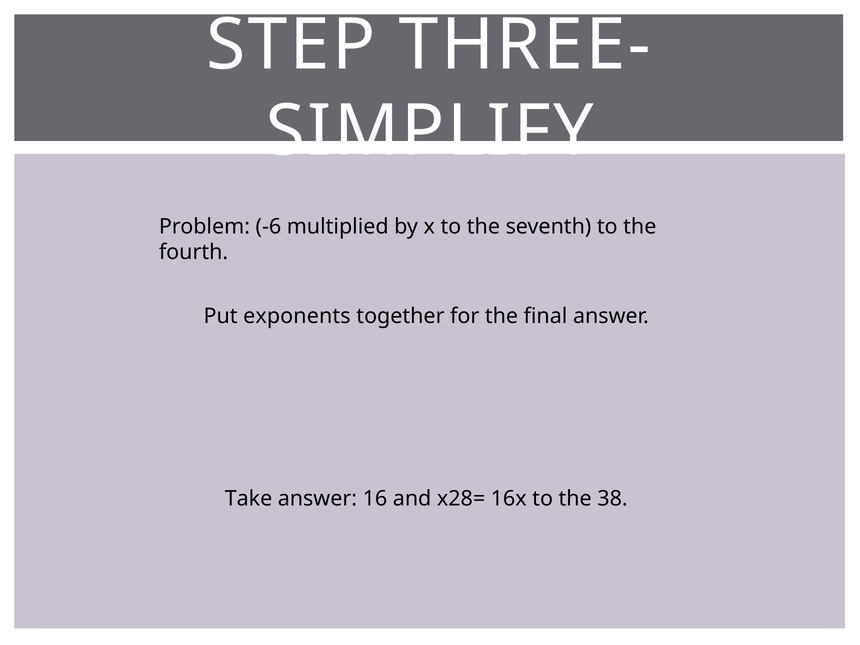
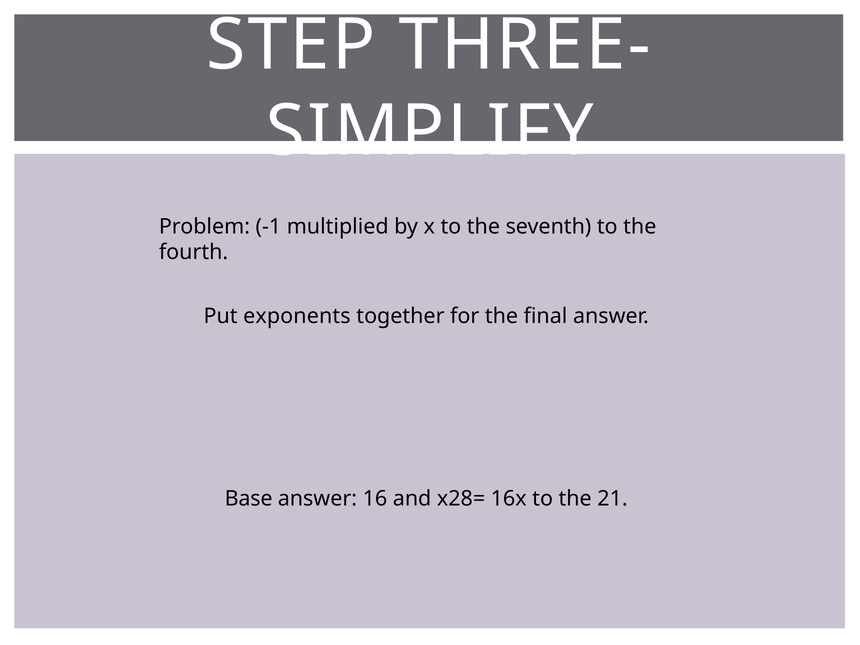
-6: -6 -> -1 (268, 226)
Take: Take -> Base (249, 499)
38: 38 -> 21 (613, 499)
